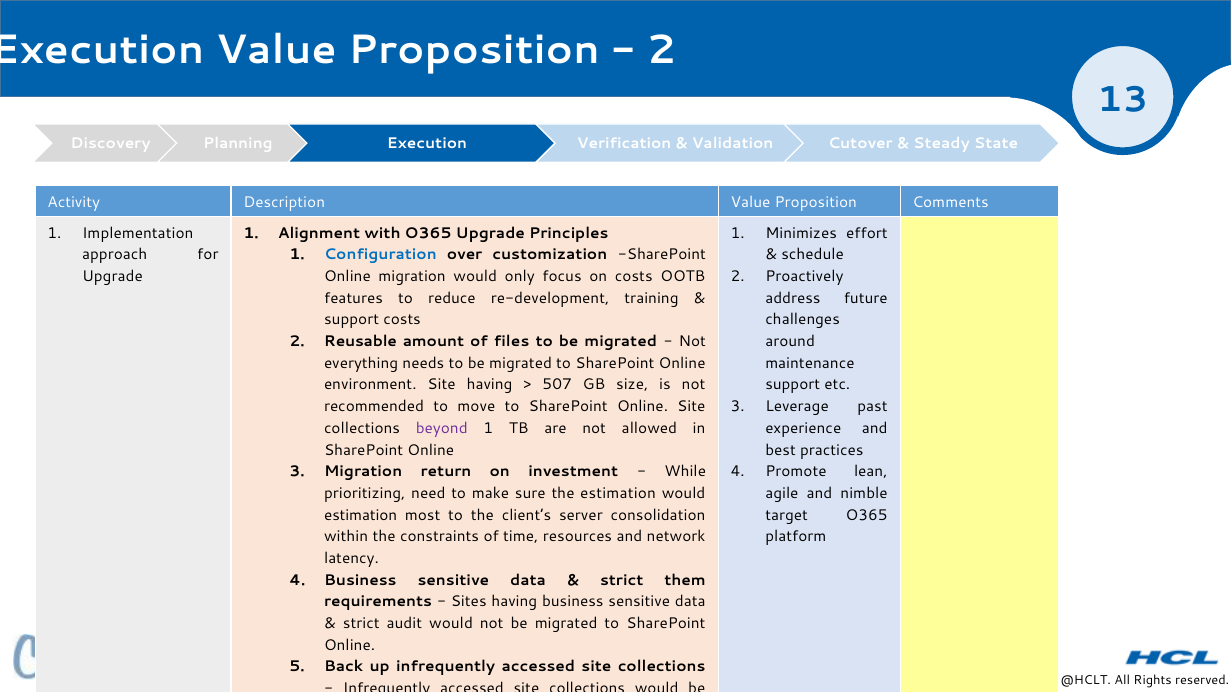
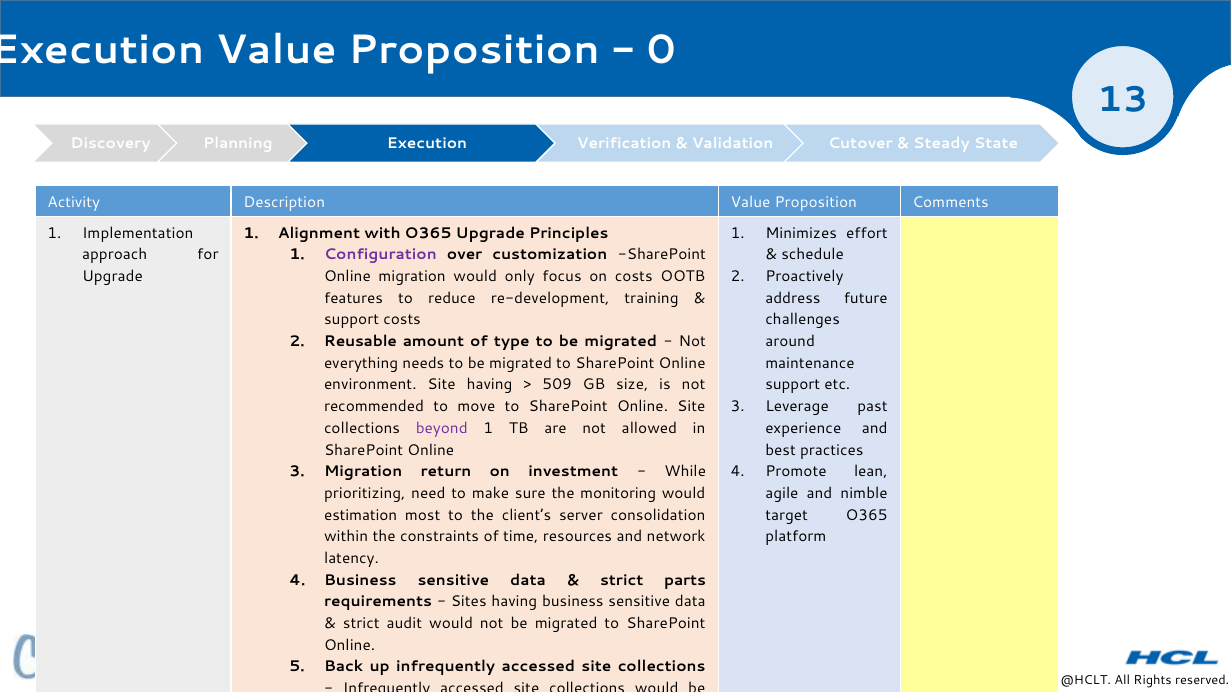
2: 2 -> 0 (661, 50)
Configuration colour: blue -> purple (380, 255)
files: files -> type (512, 342)
507: 507 -> 509 (557, 385)
the estimation: estimation -> monitoring (618, 494)
them: them -> parts (685, 580)
